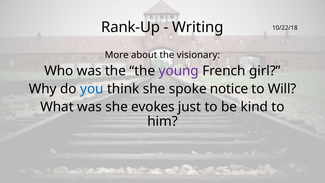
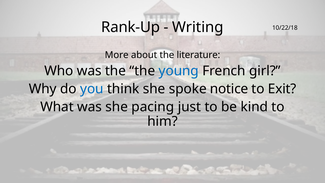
visionary: visionary -> literature (198, 55)
young colour: purple -> blue (179, 71)
Will: Will -> Exit (282, 89)
evokes: evokes -> pacing (153, 107)
